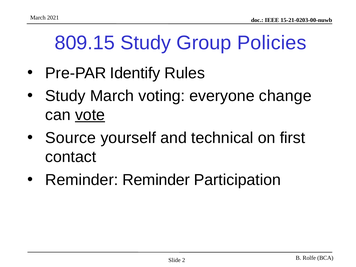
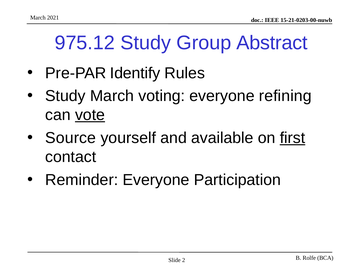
809.15: 809.15 -> 975.12 (85, 43)
Policies: Policies -> Abstract (272, 43)
change: change -> refining (285, 96)
technical: technical -> available (222, 138)
first underline: none -> present (293, 138)
Reminder Reminder: Reminder -> Everyone (156, 180)
